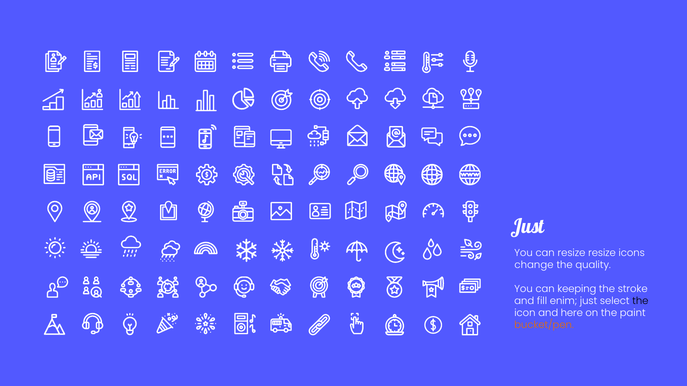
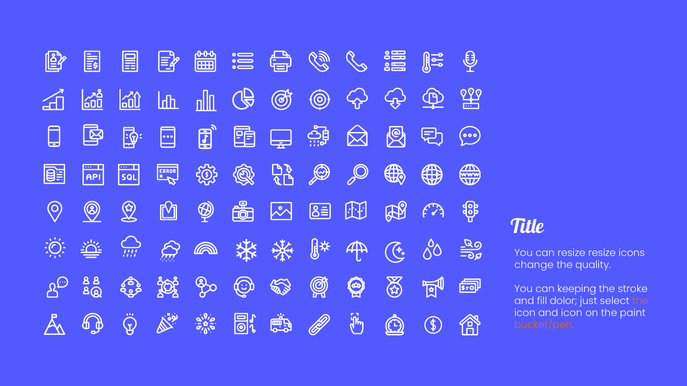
Just: Just -> Title (527, 227)
enim: enim -> dolor (563, 301)
the colour: black -> orange (640, 301)
and here: here -> icon (572, 313)
